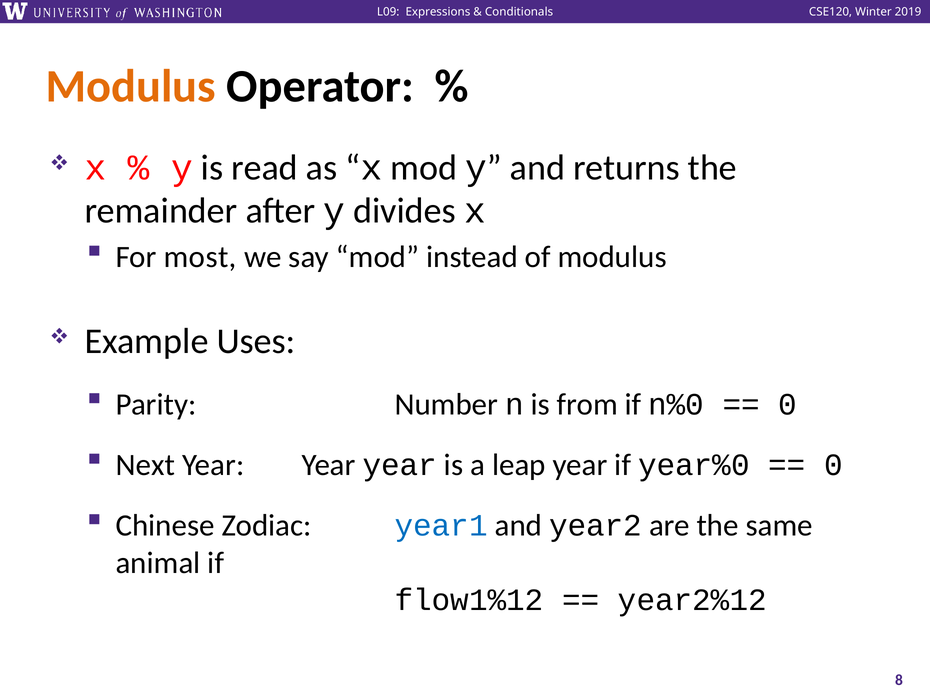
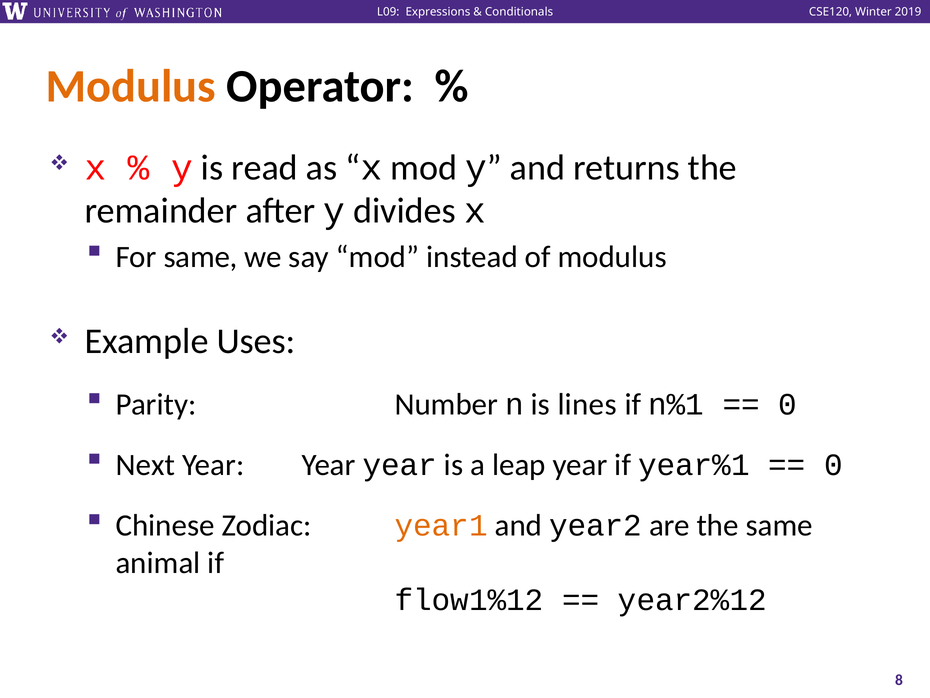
For most: most -> same (200, 257)
from: from -> lines (587, 404)
n%0: n%0 -> n%1 (676, 404)
year%0: year%0 -> year%1 (694, 465)
year1 colour: blue -> orange (441, 525)
